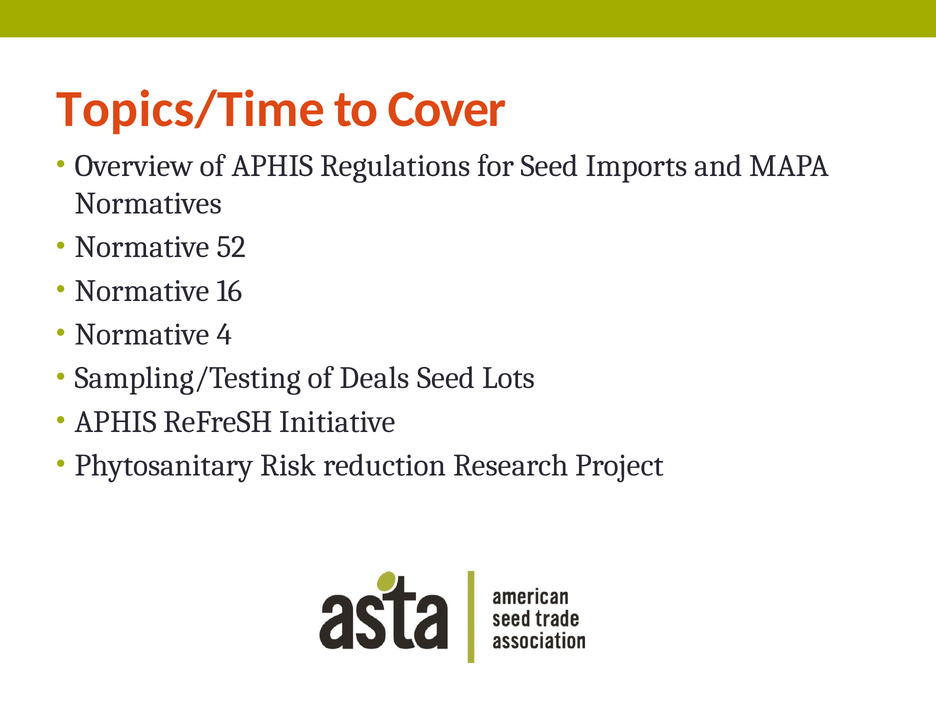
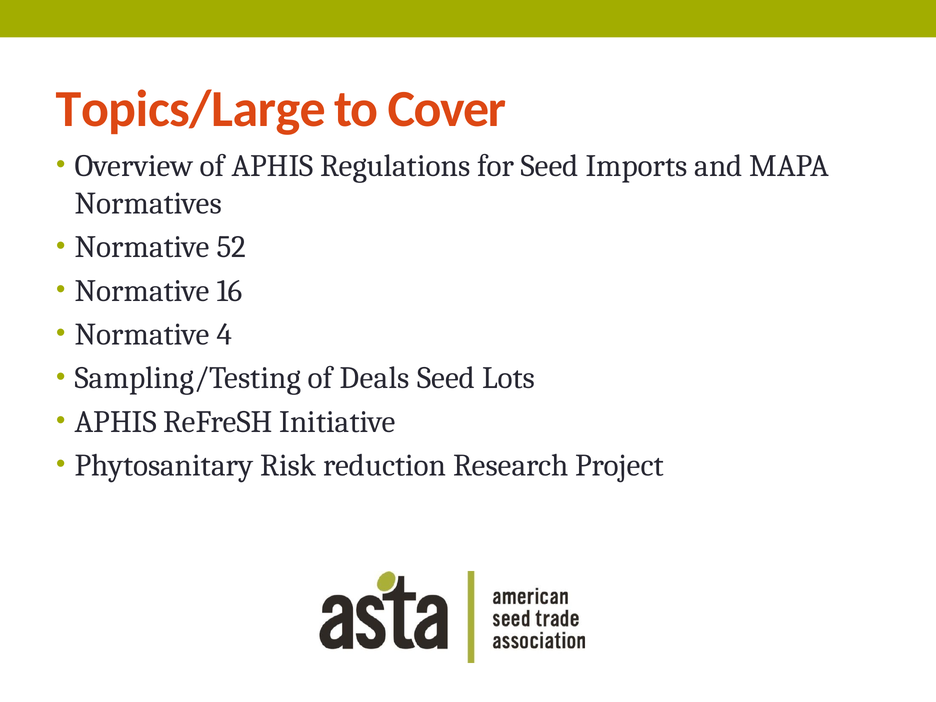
Topics/Time: Topics/Time -> Topics/Large (191, 109)
